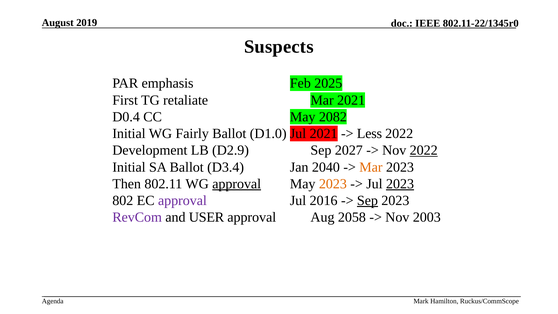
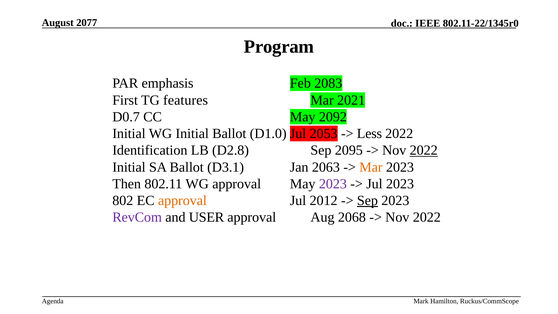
2019: 2019 -> 2077 (87, 23)
Suspects: Suspects -> Program (279, 47)
2025: 2025 -> 2083 (328, 83)
retaliate: retaliate -> features (186, 100)
D0.4: D0.4 -> D0.7 (126, 117)
2082: 2082 -> 2092 (333, 117)
WG Fairly: Fairly -> Initial (192, 134)
2021: 2021 -> 2053 (324, 134)
Development: Development -> Identification (150, 150)
D2.9: D2.9 -> D2.8 (231, 150)
2027: 2027 -> 2095 (349, 150)
D3.4: D3.4 -> D3.1 (226, 167)
2040: 2040 -> 2063 (326, 167)
approval underline: present -> none (237, 184)
2023 colour: orange -> purple (333, 184)
2023 underline: present -> none (400, 184)
approval colour: purple -> orange (182, 200)
2016: 2016 -> 2012 (324, 200)
2058: 2058 -> 2068 (352, 217)
2003: 2003 -> 2022 (427, 217)
